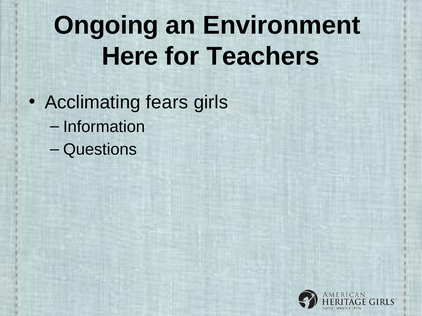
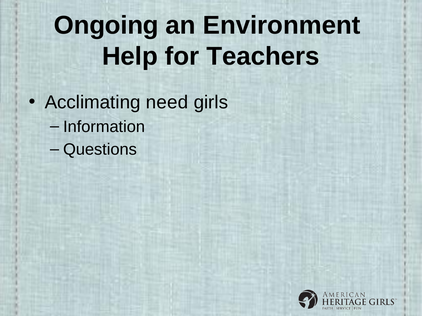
Here: Here -> Help (130, 56)
fears: fears -> need (167, 103)
